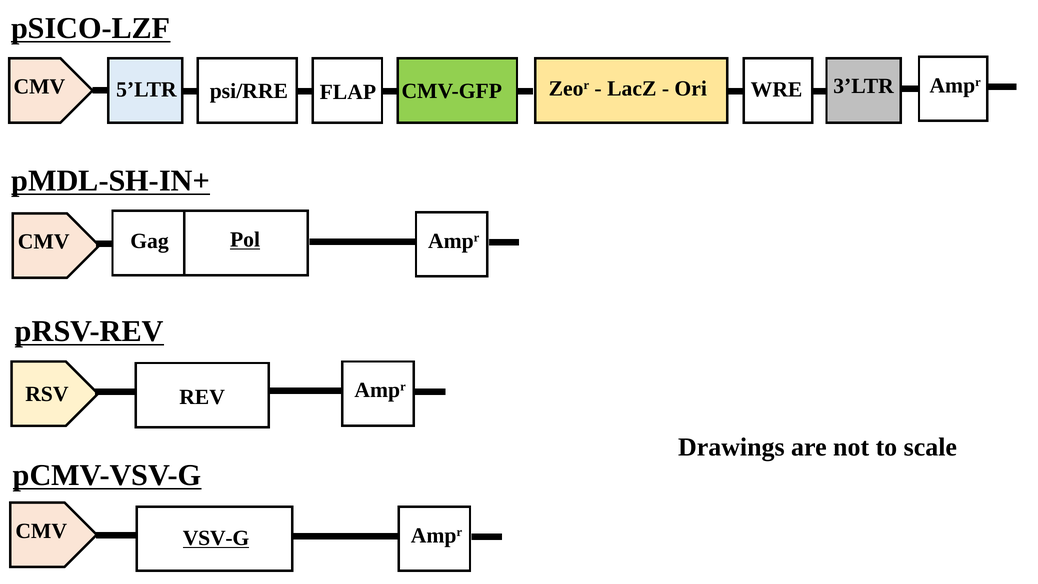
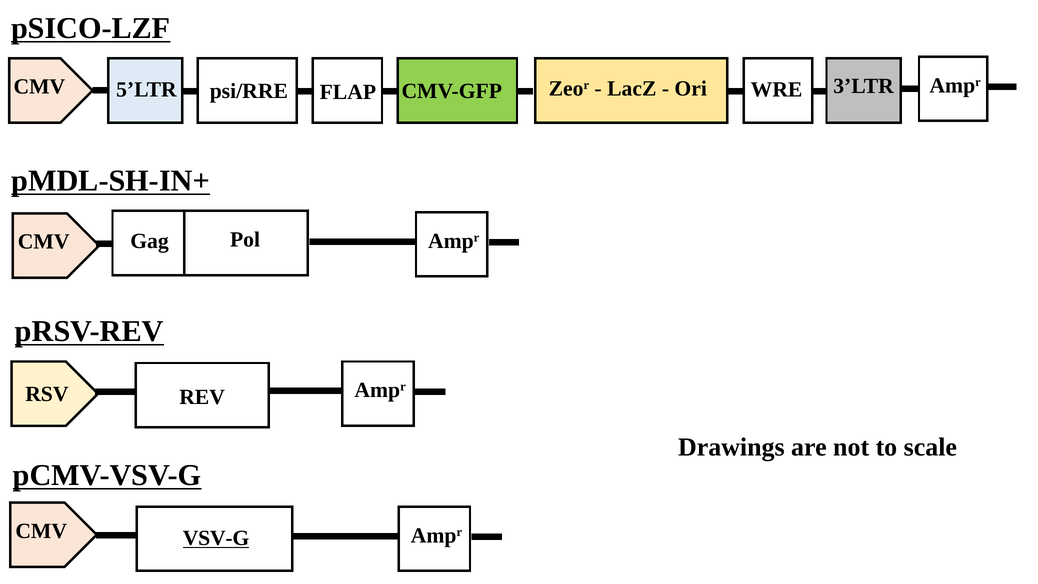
Pol underline: present -> none (245, 240)
